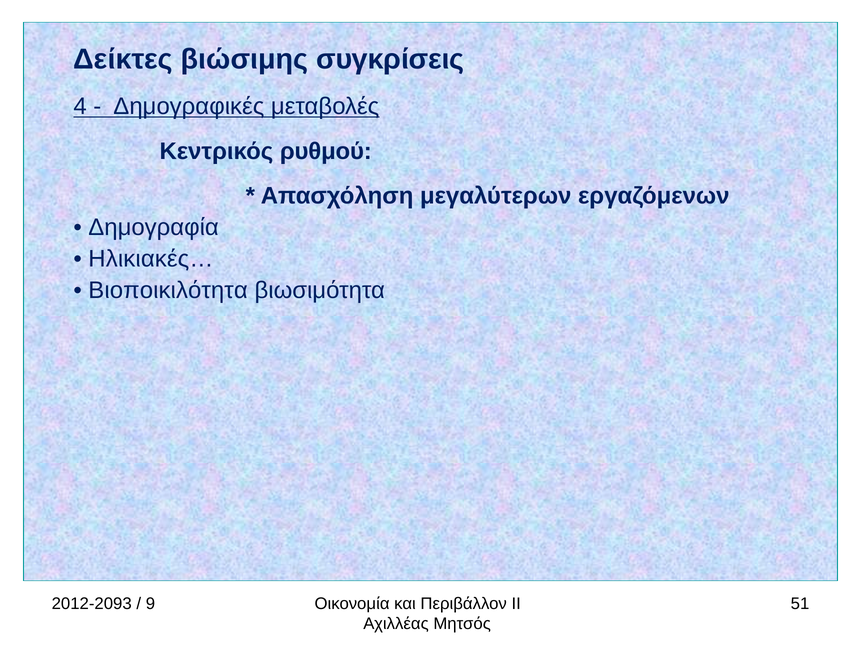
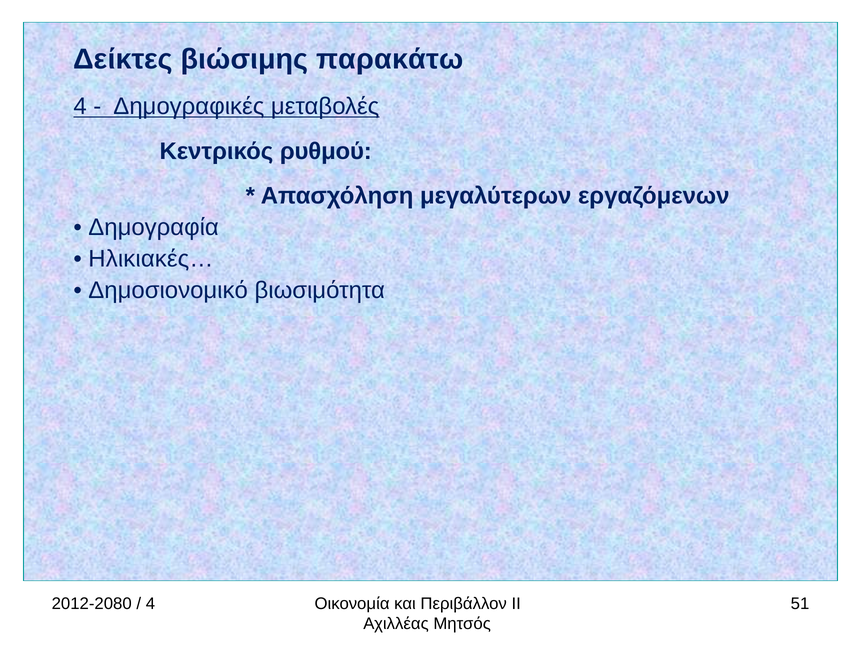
συγκρίσεις: συγκρίσεις -> παρακάτω (390, 59)
Βιοποικιλότητα: Βιοποικιλότητα -> Δημοσιονομικό (168, 290)
2012-2093: 2012-2093 -> 2012-2080 (92, 604)
9: 9 -> 4 (150, 604)
